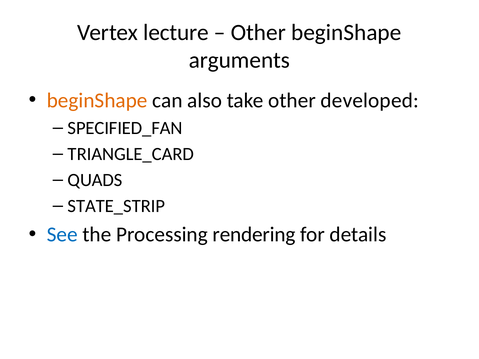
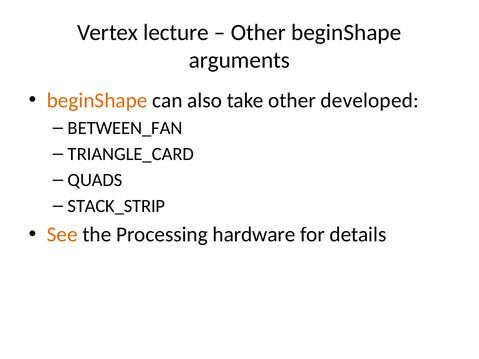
SPECIFIED_FAN: SPECIFIED_FAN -> BETWEEN_FAN (125, 128)
STATE_STRIP: STATE_STRIP -> STACK_STRIP (116, 206)
See colour: blue -> orange (62, 235)
rendering: rendering -> hardware (254, 235)
